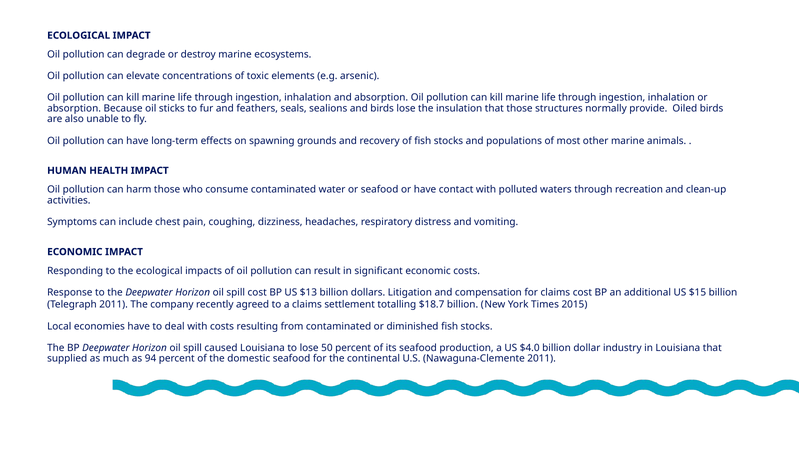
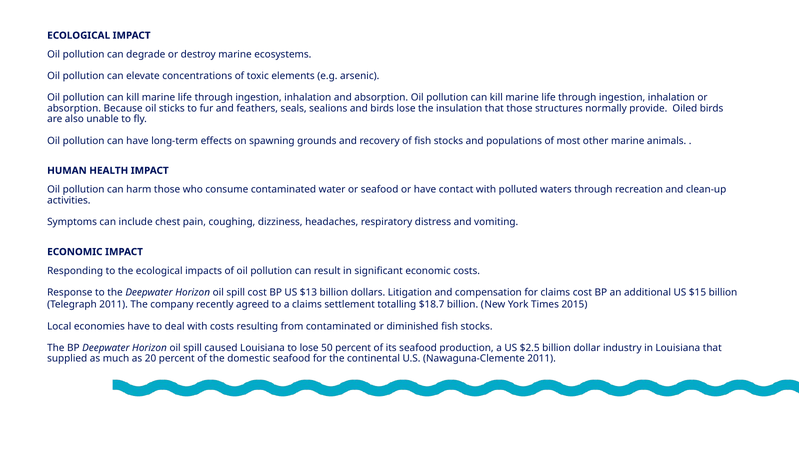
$4.0: $4.0 -> $2.5 (530, 348)
94: 94 -> 20 (151, 359)
